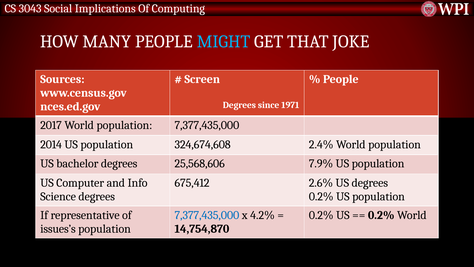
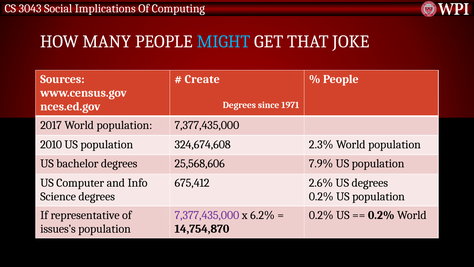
Screen: Screen -> Create (202, 79)
2014: 2014 -> 2010 (51, 144)
2.4%: 2.4% -> 2.3% (321, 144)
7,377,435,000 colour: blue -> purple (207, 215)
4.2%: 4.2% -> 6.2% (262, 215)
